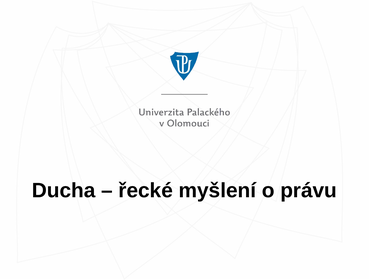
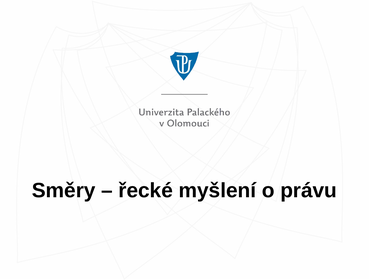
Ducha: Ducha -> Směry (64, 191)
